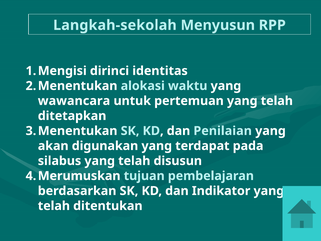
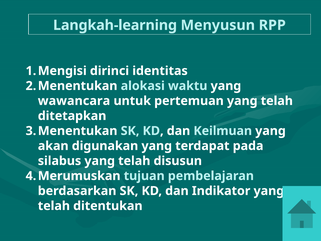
Langkah-sekolah: Langkah-sekolah -> Langkah-learning (115, 25)
Penilaian: Penilaian -> Keilmuan (223, 131)
